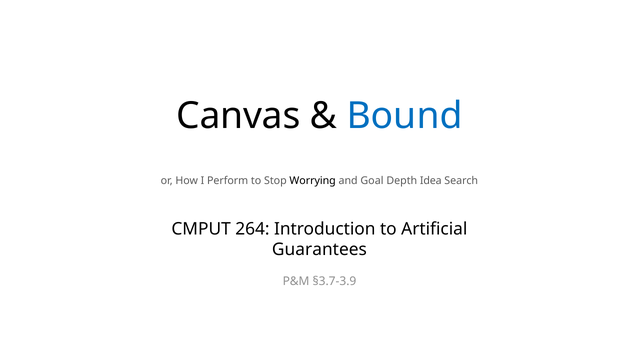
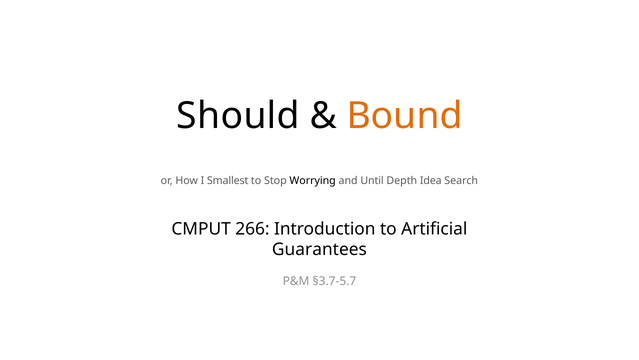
Canvas: Canvas -> Should (238, 116)
Bound colour: blue -> orange (405, 116)
Perform: Perform -> Smallest (228, 180)
Goal: Goal -> Until (372, 180)
264: 264 -> 266 (252, 229)
§3.7-3.9: §3.7-3.9 -> §3.7-5.7 (334, 281)
